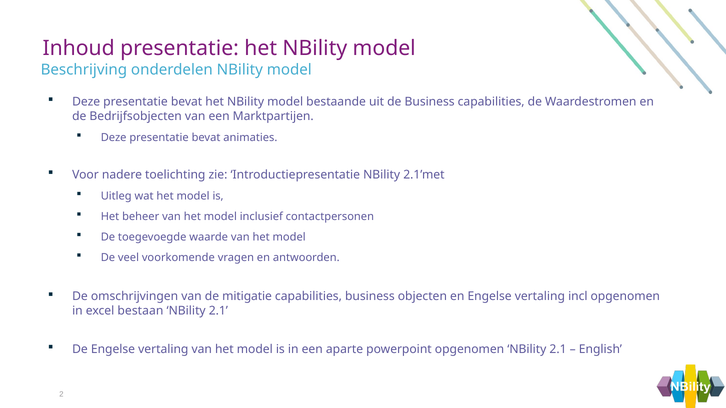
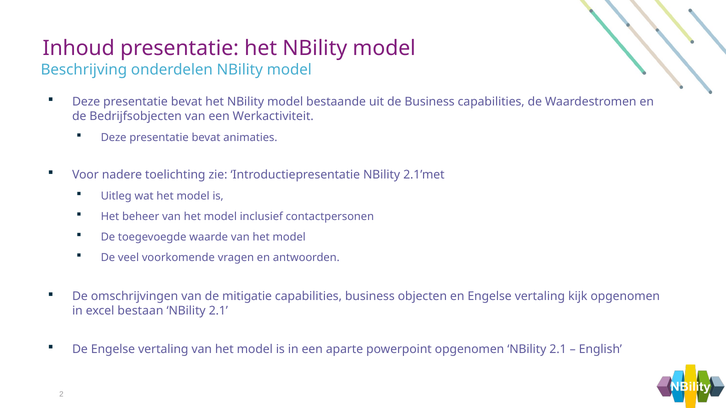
Marktpartijen: Marktpartijen -> Werkactiviteit (273, 116)
incl: incl -> kijk (578, 297)
